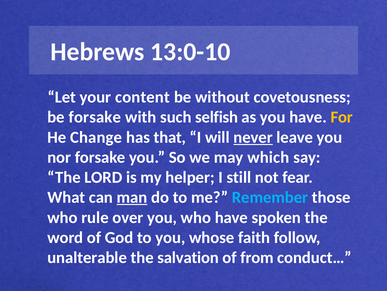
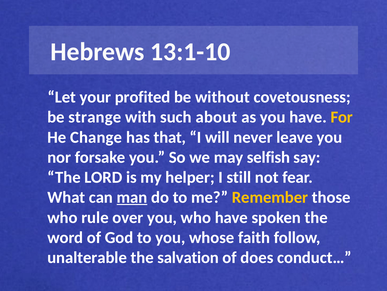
13:0-10: 13:0-10 -> 13:1-10 (190, 52)
content: content -> profited (143, 97)
be forsake: forsake -> strange (95, 117)
selfish: selfish -> about (216, 117)
never underline: present -> none (253, 137)
which: which -> selfish (268, 157)
Remember colour: light blue -> yellow (270, 197)
from: from -> does (257, 257)
